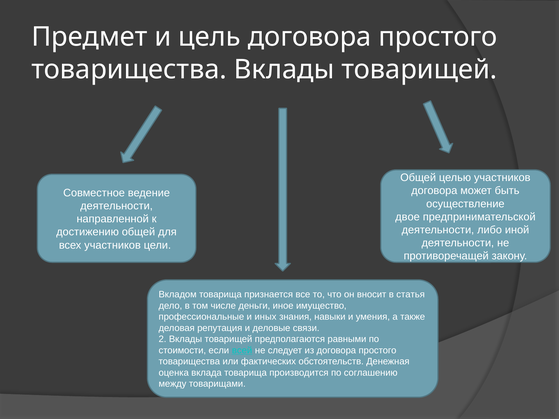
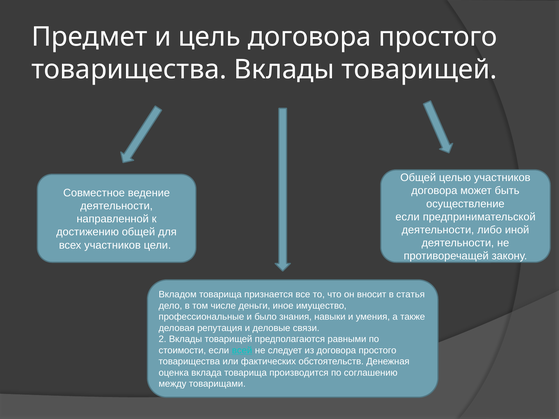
двое: двое -> если (408, 217)
иных: иных -> было (266, 317)
